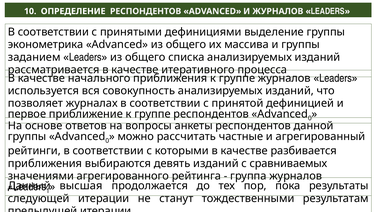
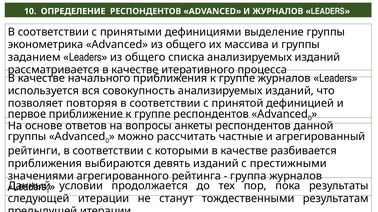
журналах: журналах -> повторяя (92, 104)
сравниваемых: сравниваемых -> престижными (288, 164)
высшая: высшая -> условии (81, 186)
